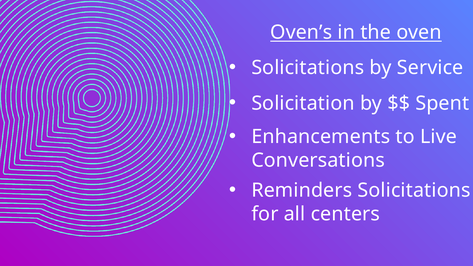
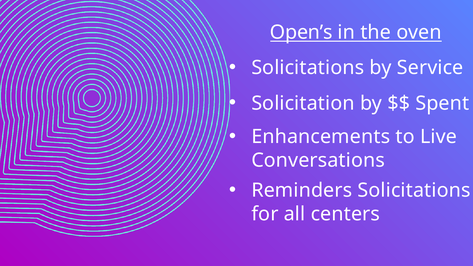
Oven’s: Oven’s -> Open’s (301, 32)
